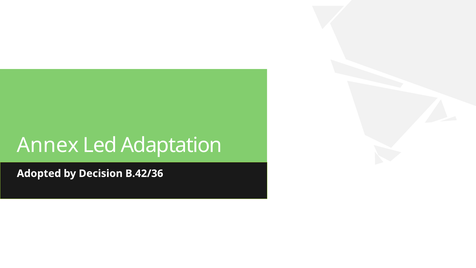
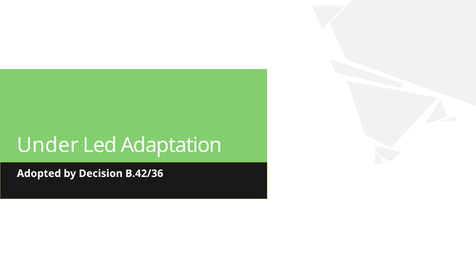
Annex: Annex -> Under (48, 145)
